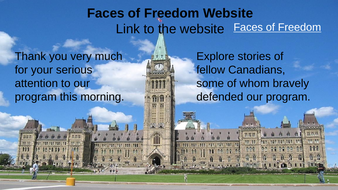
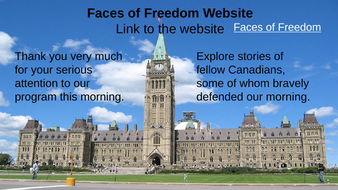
defended our program: program -> morning (288, 97)
